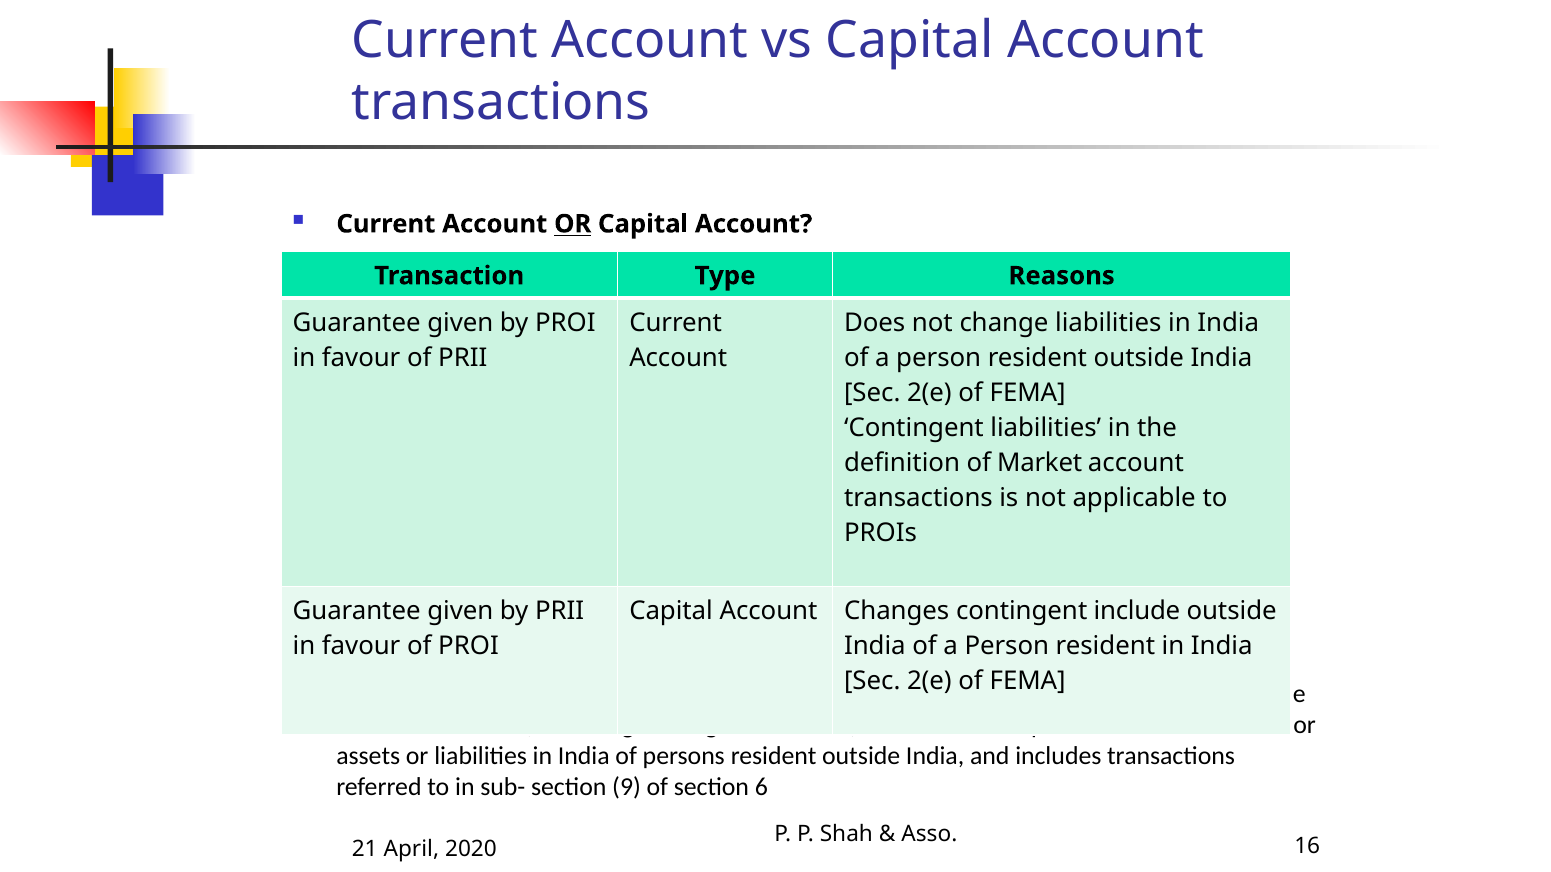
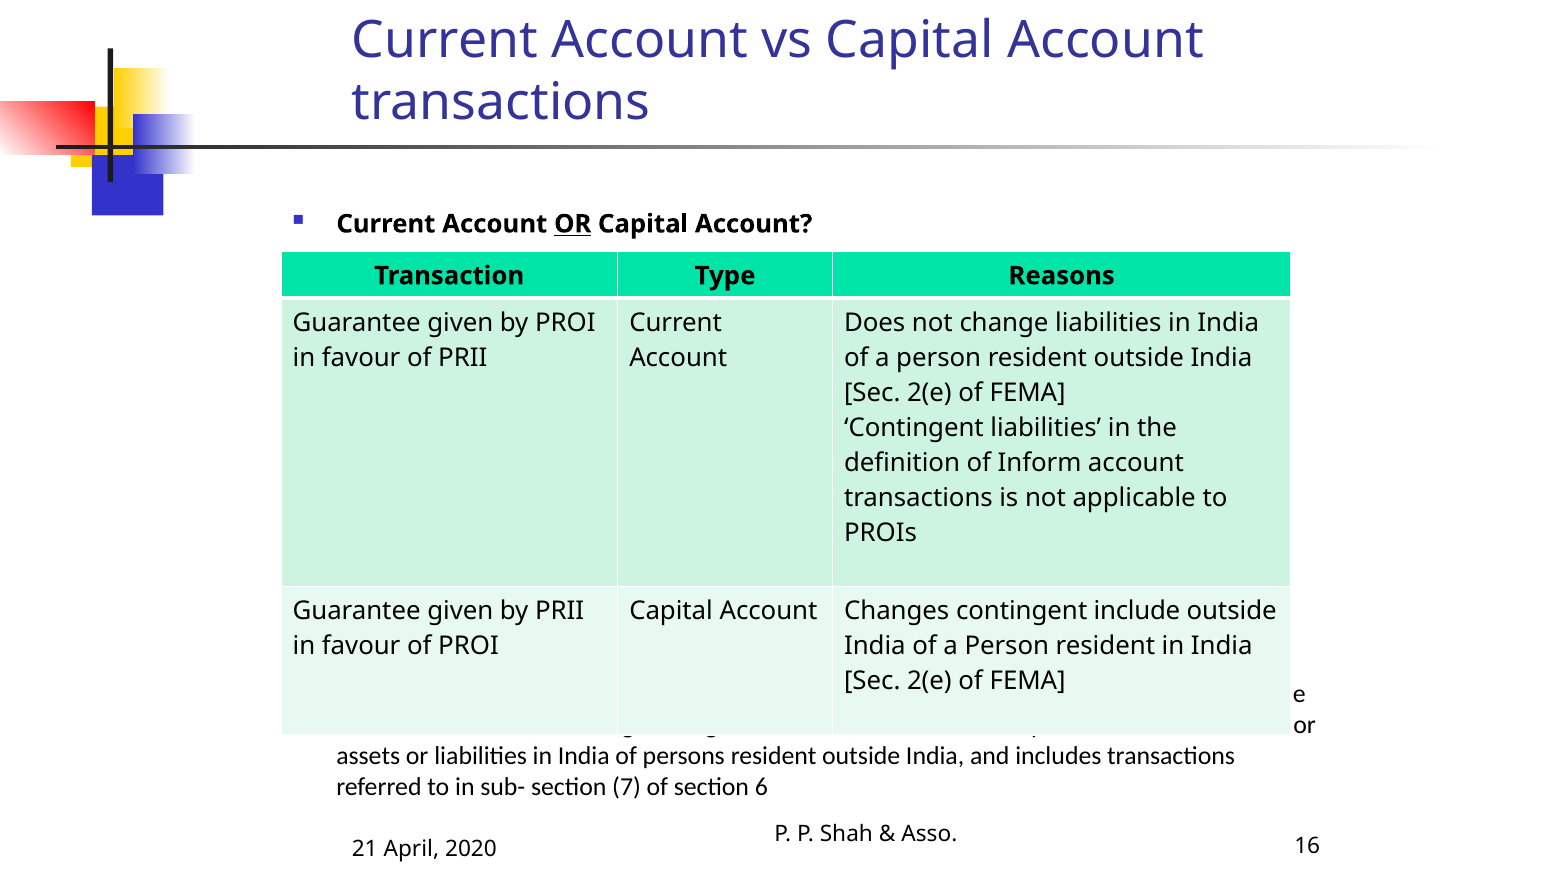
Market: Market -> Inform (1040, 463)
9: 9 -> 7 (627, 787)
